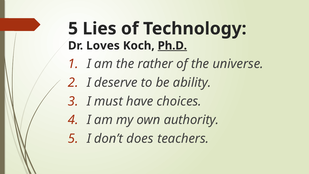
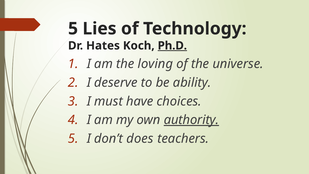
Loves: Loves -> Hates (103, 46)
rather: rather -> loving (155, 64)
authority underline: none -> present (191, 120)
